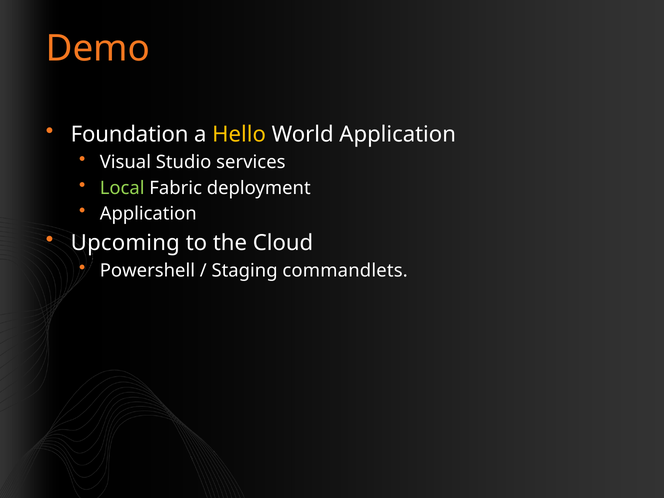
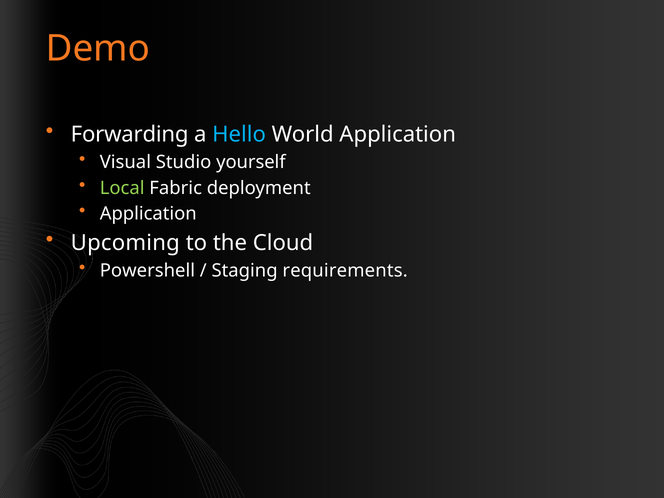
Foundation: Foundation -> Forwarding (130, 134)
Hello colour: yellow -> light blue (239, 134)
services: services -> yourself (251, 162)
commandlets: commandlets -> requirements (345, 271)
